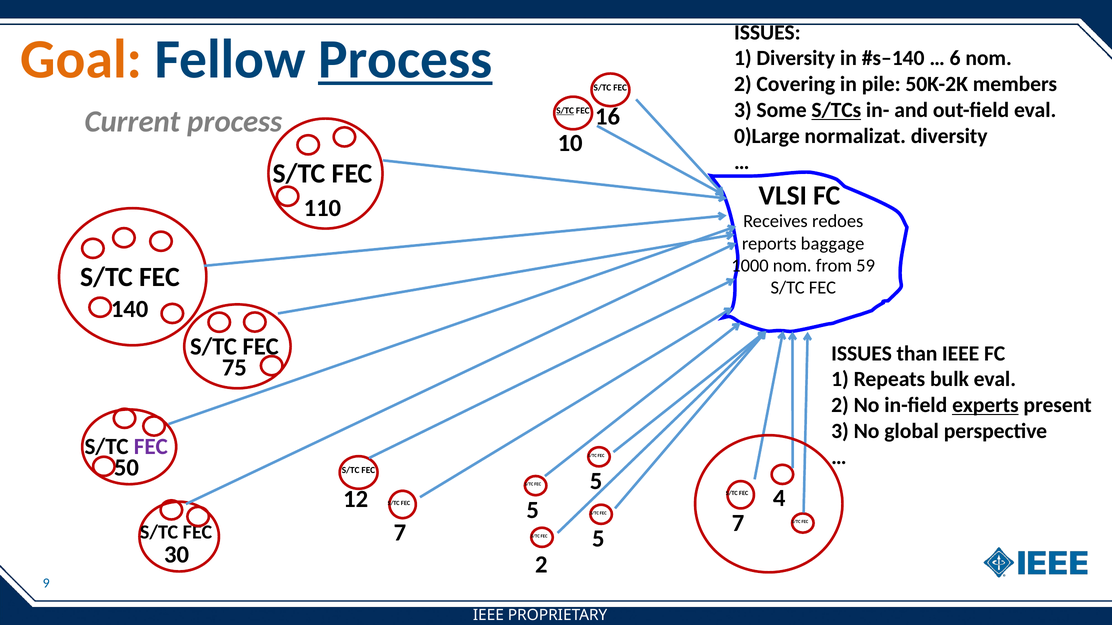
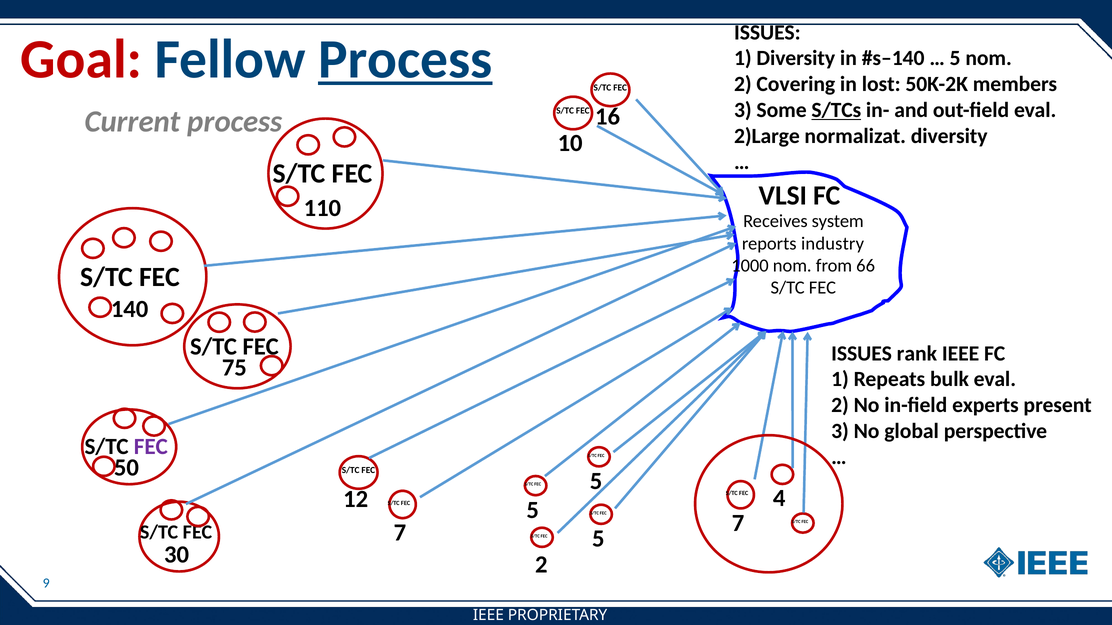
Goal colour: orange -> red (81, 59)
6: 6 -> 5 (955, 58)
pile: pile -> lost (881, 84)
S/TC underline: present -> none (565, 111)
0)Large: 0)Large -> 2)Large (767, 136)
redoes: redoes -> system (838, 221)
baggage: baggage -> industry (833, 244)
59: 59 -> 66 (866, 266)
than: than -> rank (917, 354)
experts underline: present -> none (985, 406)
